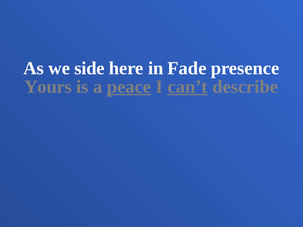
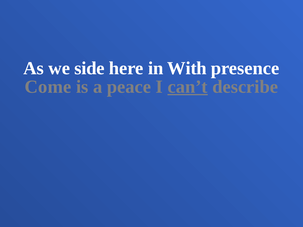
Fade: Fade -> With (187, 68)
Yours: Yours -> Come (48, 87)
peace underline: present -> none (129, 87)
